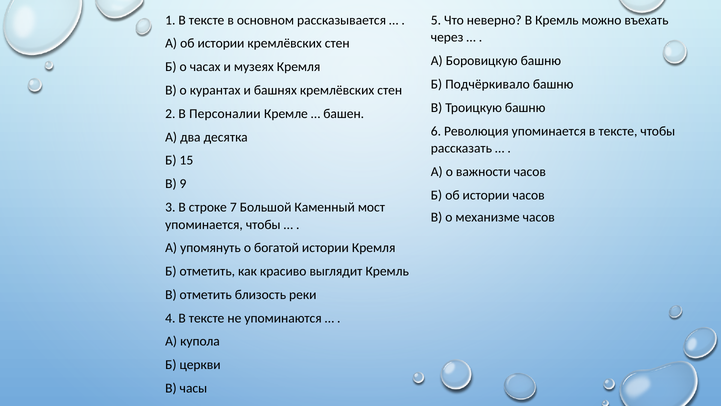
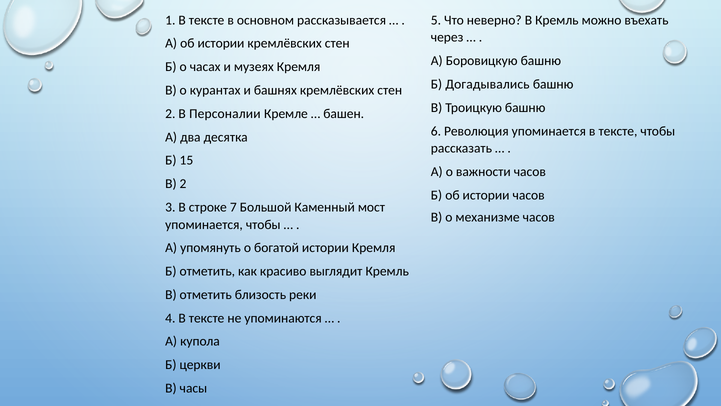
Подчёркивало: Подчёркивало -> Догадывались (487, 84)
В 9: 9 -> 2 (183, 184)
